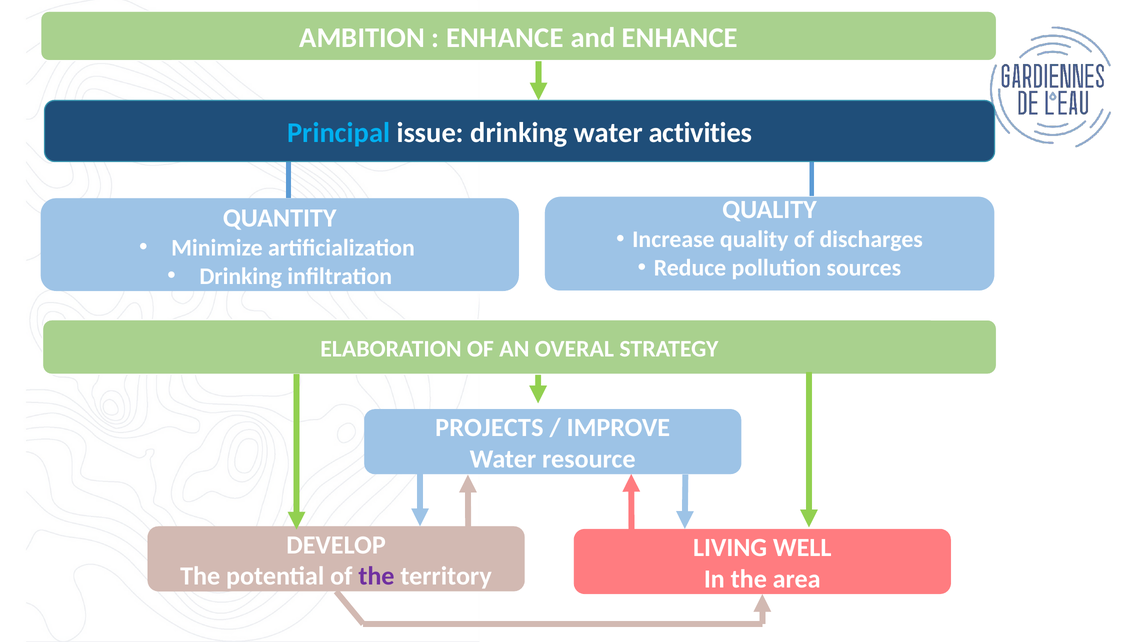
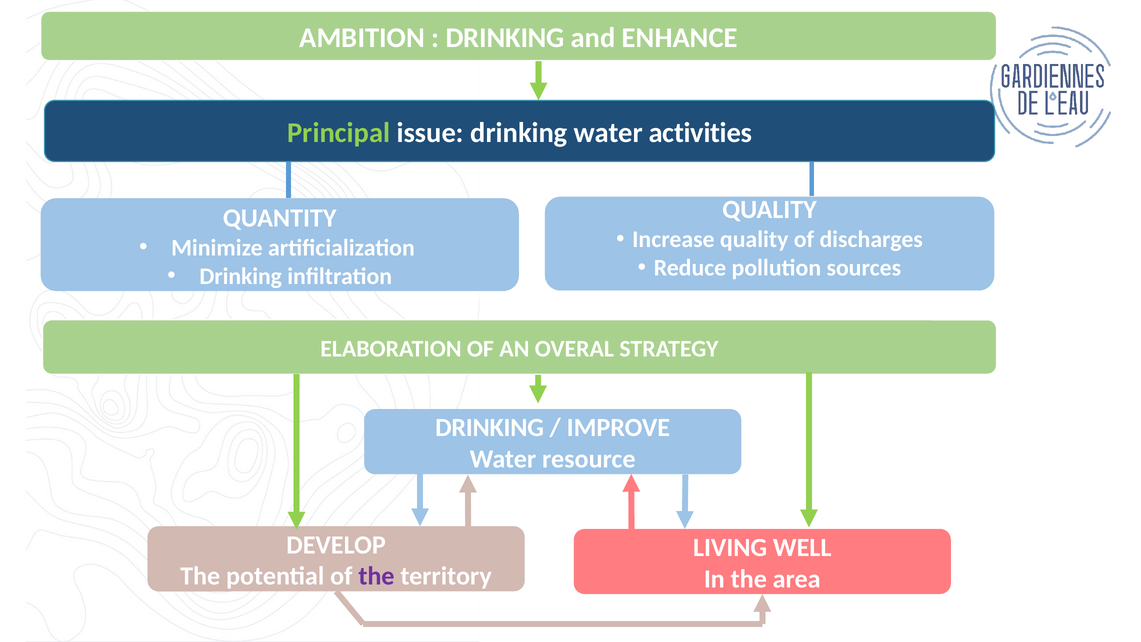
ENHANCE: ENHANCE -> DRINKING (505, 38)
Principal colour: light blue -> light green (339, 133)
PROJECTS: PROJECTS -> DRINKING (490, 428)
